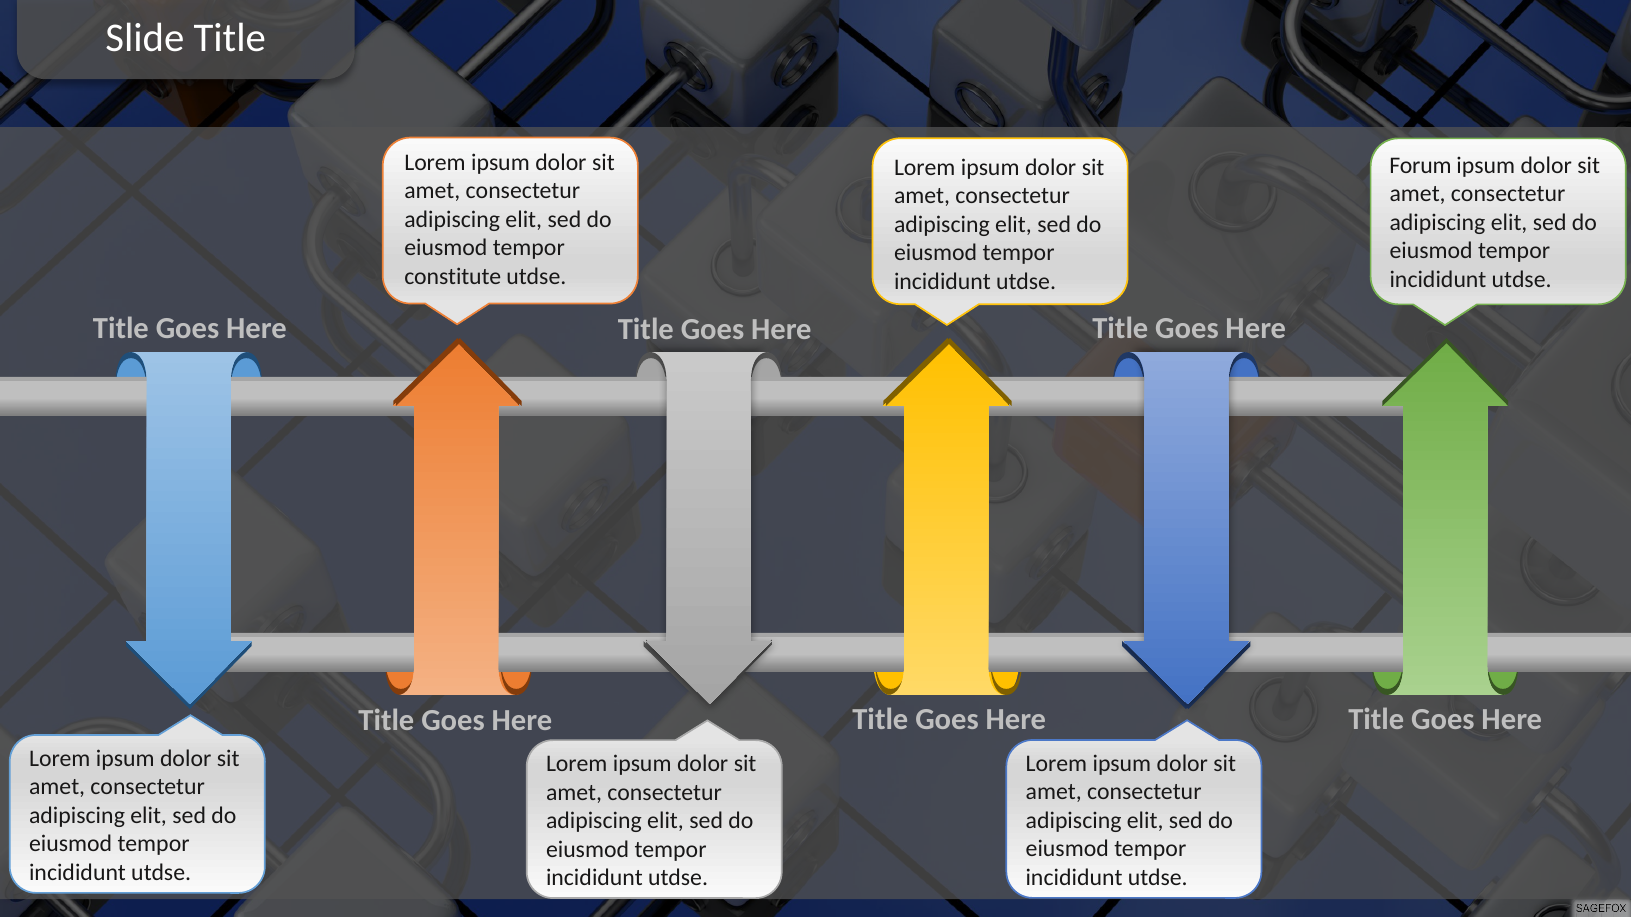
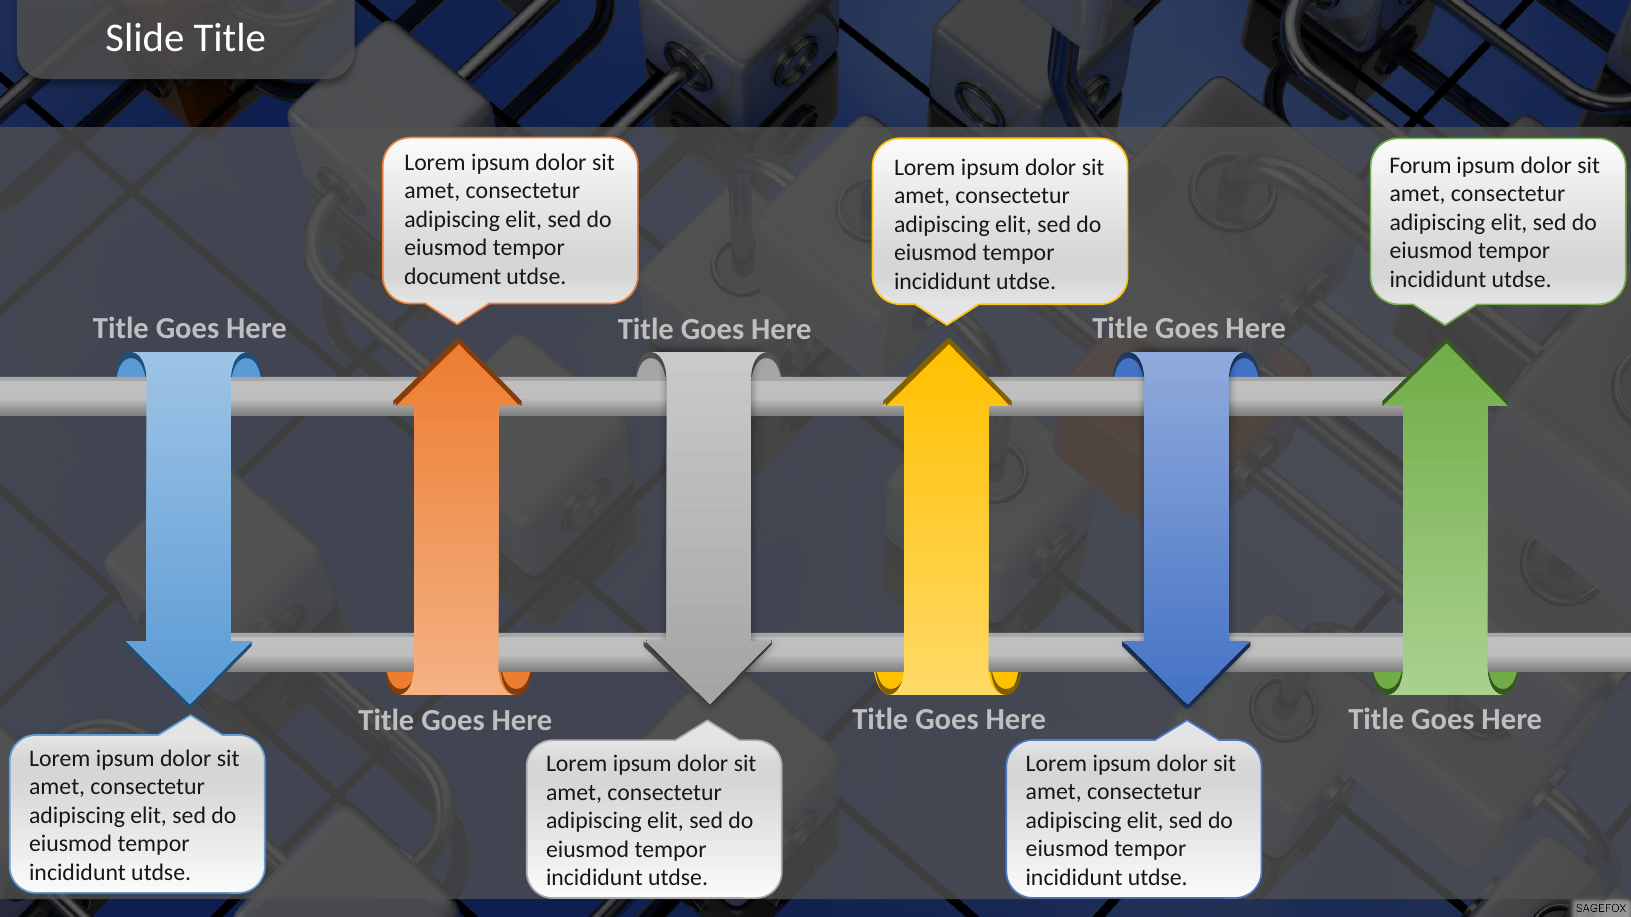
constitute: constitute -> document (453, 277)
